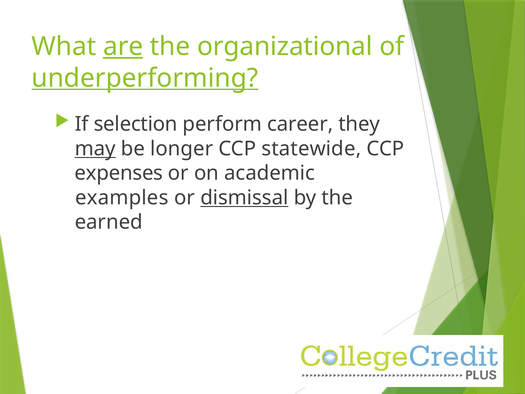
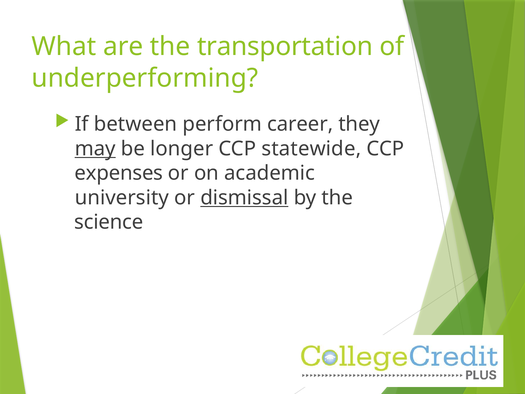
are underline: present -> none (123, 46)
organizational: organizational -> transportation (285, 46)
underperforming underline: present -> none (145, 78)
selection: selection -> between (136, 124)
examples: examples -> university (122, 198)
earned: earned -> science (109, 222)
